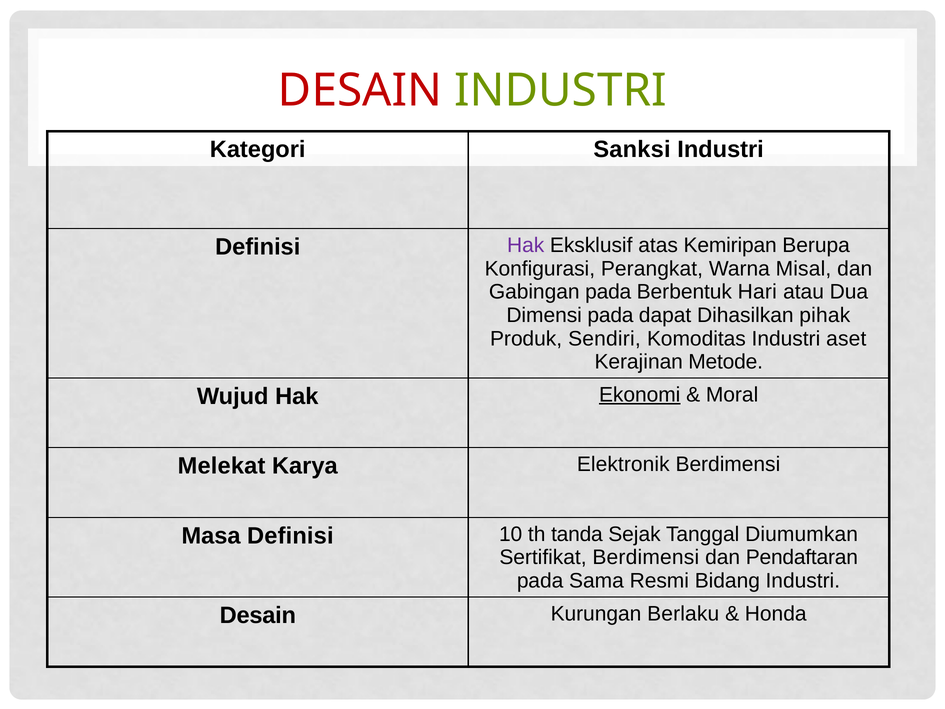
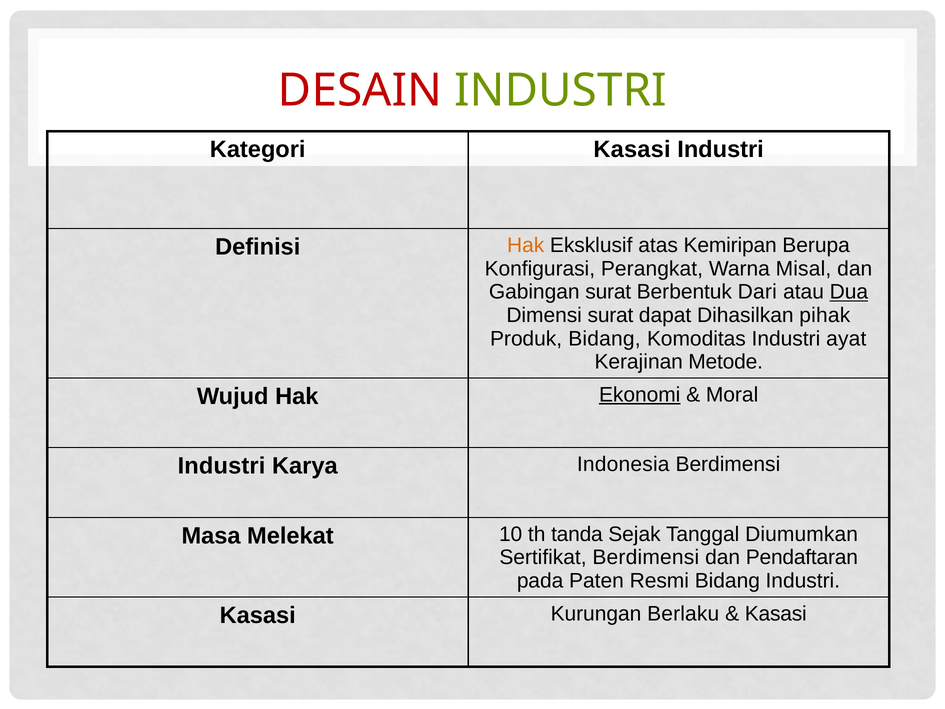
Kategori Sanksi: Sanksi -> Kasasi (632, 149)
Hak colour: purple -> orange (526, 245)
Gabingan pada: pada -> surat (608, 292)
Hari: Hari -> Dari (757, 292)
Dua underline: none -> present (849, 292)
Dimensi pada: pada -> surat (611, 315)
Produk Sendiri: Sendiri -> Bidang (604, 339)
aset: aset -> ayat (846, 339)
Melekat: Melekat -> Industri (222, 466)
Elektronik: Elektronik -> Indonesia (623, 464)
Masa Definisi: Definisi -> Melekat (290, 536)
Sama: Sama -> Paten (596, 581)
Desain: Desain -> Kasasi (258, 615)
Honda: Honda -> Kasasi (776, 613)
